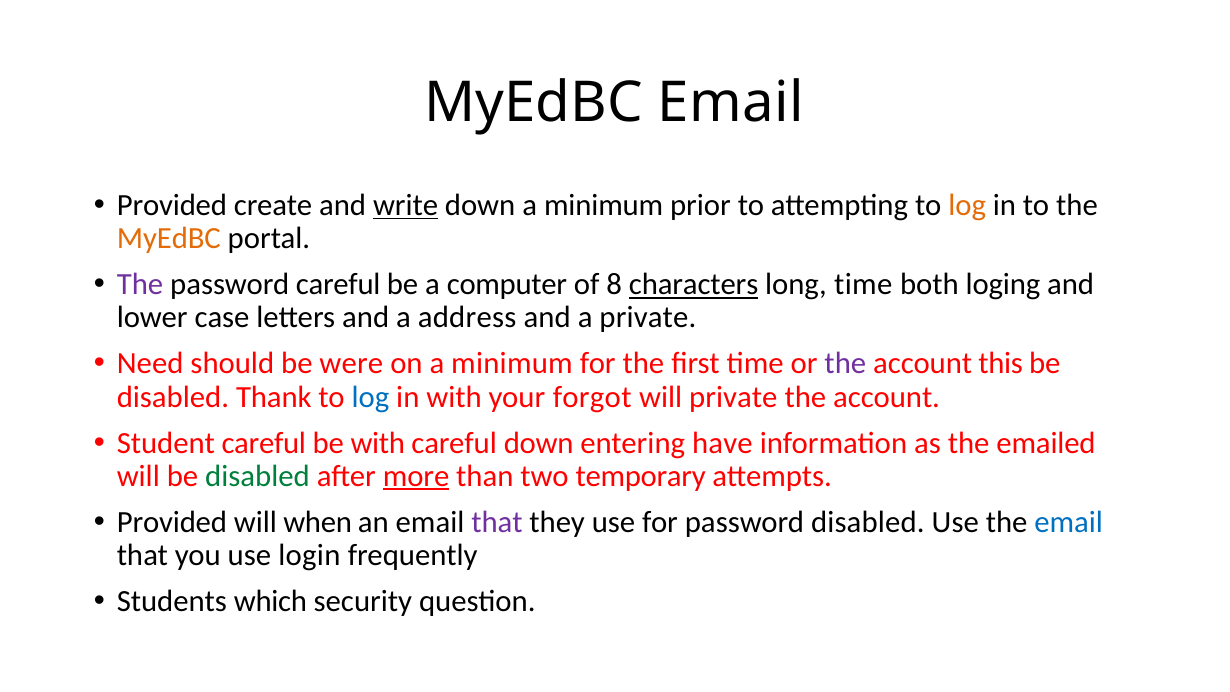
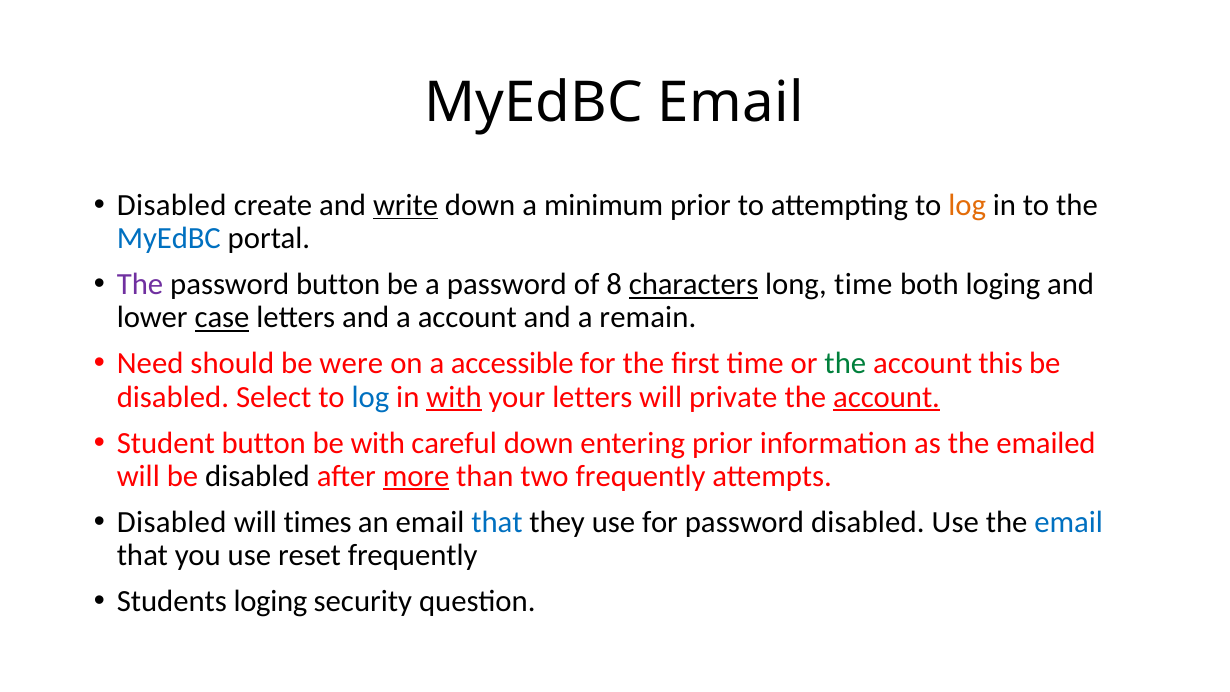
Provided: Provided -> Disabled (172, 205)
MyEdBC colour: orange -> blue (169, 238)
password careful: careful -> button (338, 284)
a computer: computer -> password (507, 284)
case underline: none -> present (222, 318)
a address: address -> account (467, 318)
a private: private -> remain (648, 318)
on a minimum: minimum -> accessible (512, 364)
the colour: purple -> green (845, 364)
Thank: Thank -> Select (274, 397)
with underline: none -> present (454, 397)
your forgot: forgot -> letters (592, 397)
account underline: none -> present (887, 397)
Student careful: careful -> button (264, 443)
entering have: have -> prior (722, 443)
disabled colour: green -> black (257, 476)
two temporary: temporary -> frequently (641, 476)
Provided: Provided -> Disabled (172, 522)
when: when -> times (318, 522)
that colour: purple -> blue (497, 522)
login: login -> reset (310, 555)
Students which: which -> loging (270, 601)
